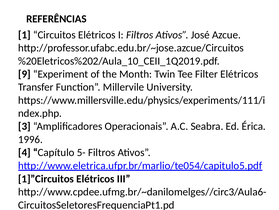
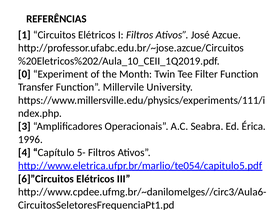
9: 9 -> 0 (24, 74)
Filter Elétricos: Elétricos -> Function (239, 74)
1]”Circuitos: 1]”Circuitos -> 6]”Circuitos (46, 178)
